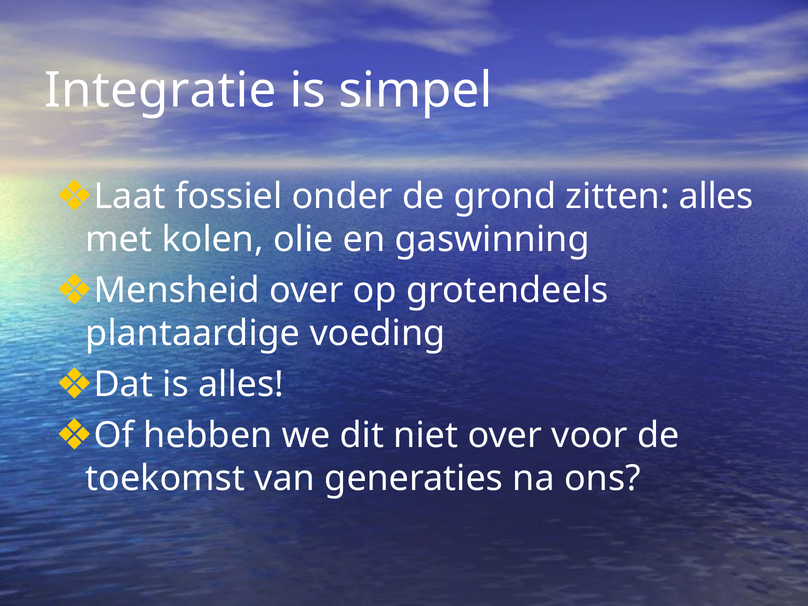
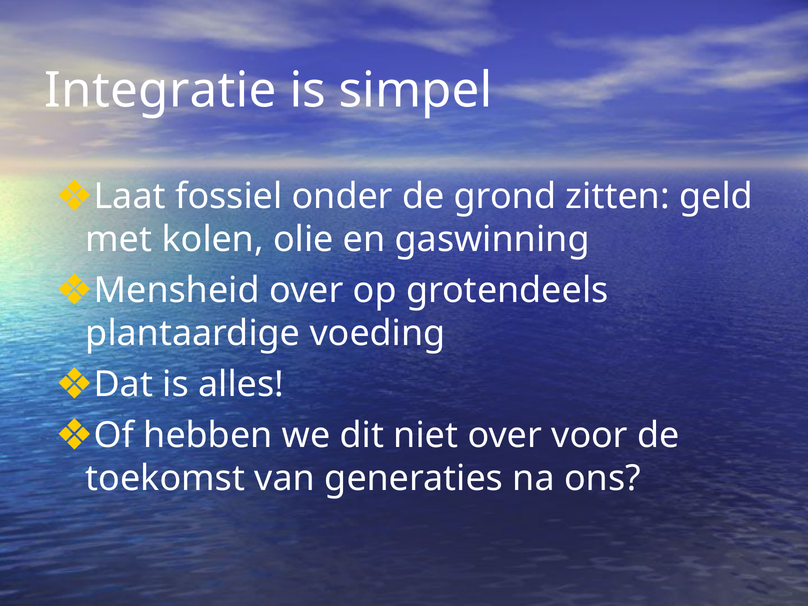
zitten alles: alles -> geld (716, 196)
